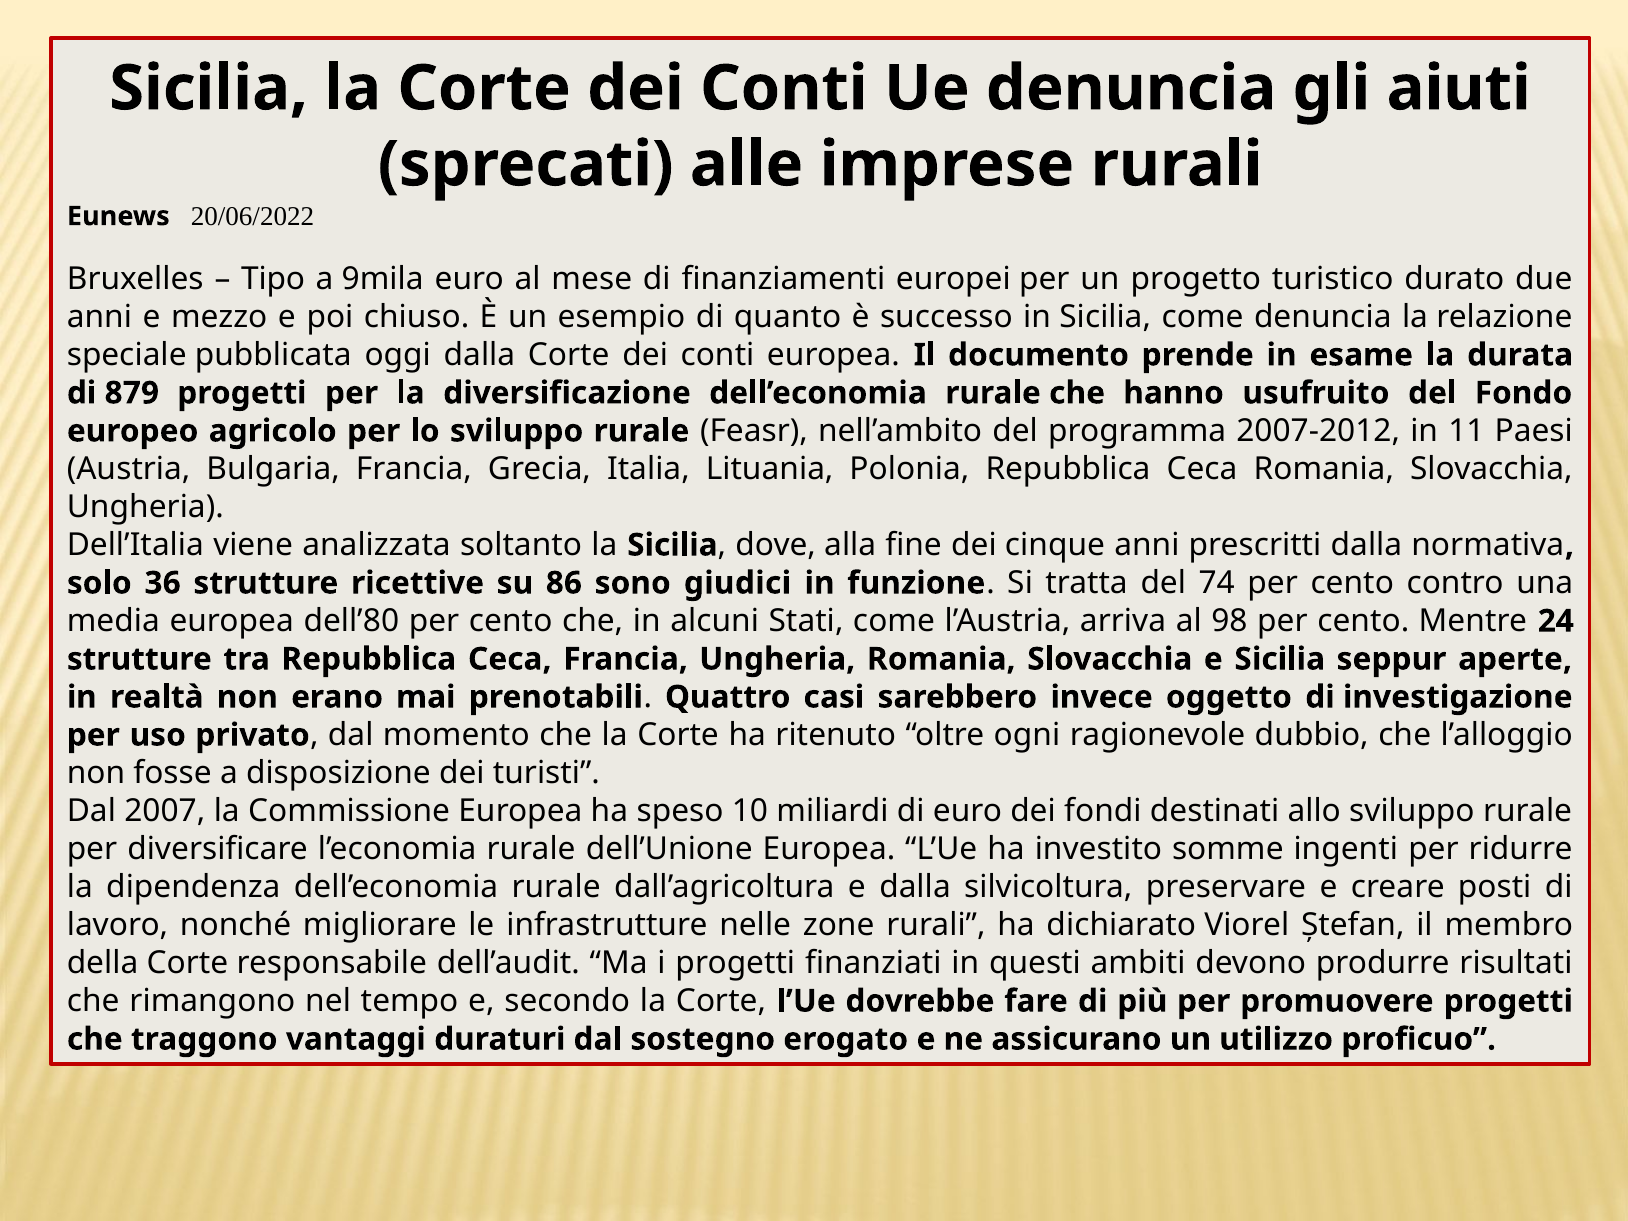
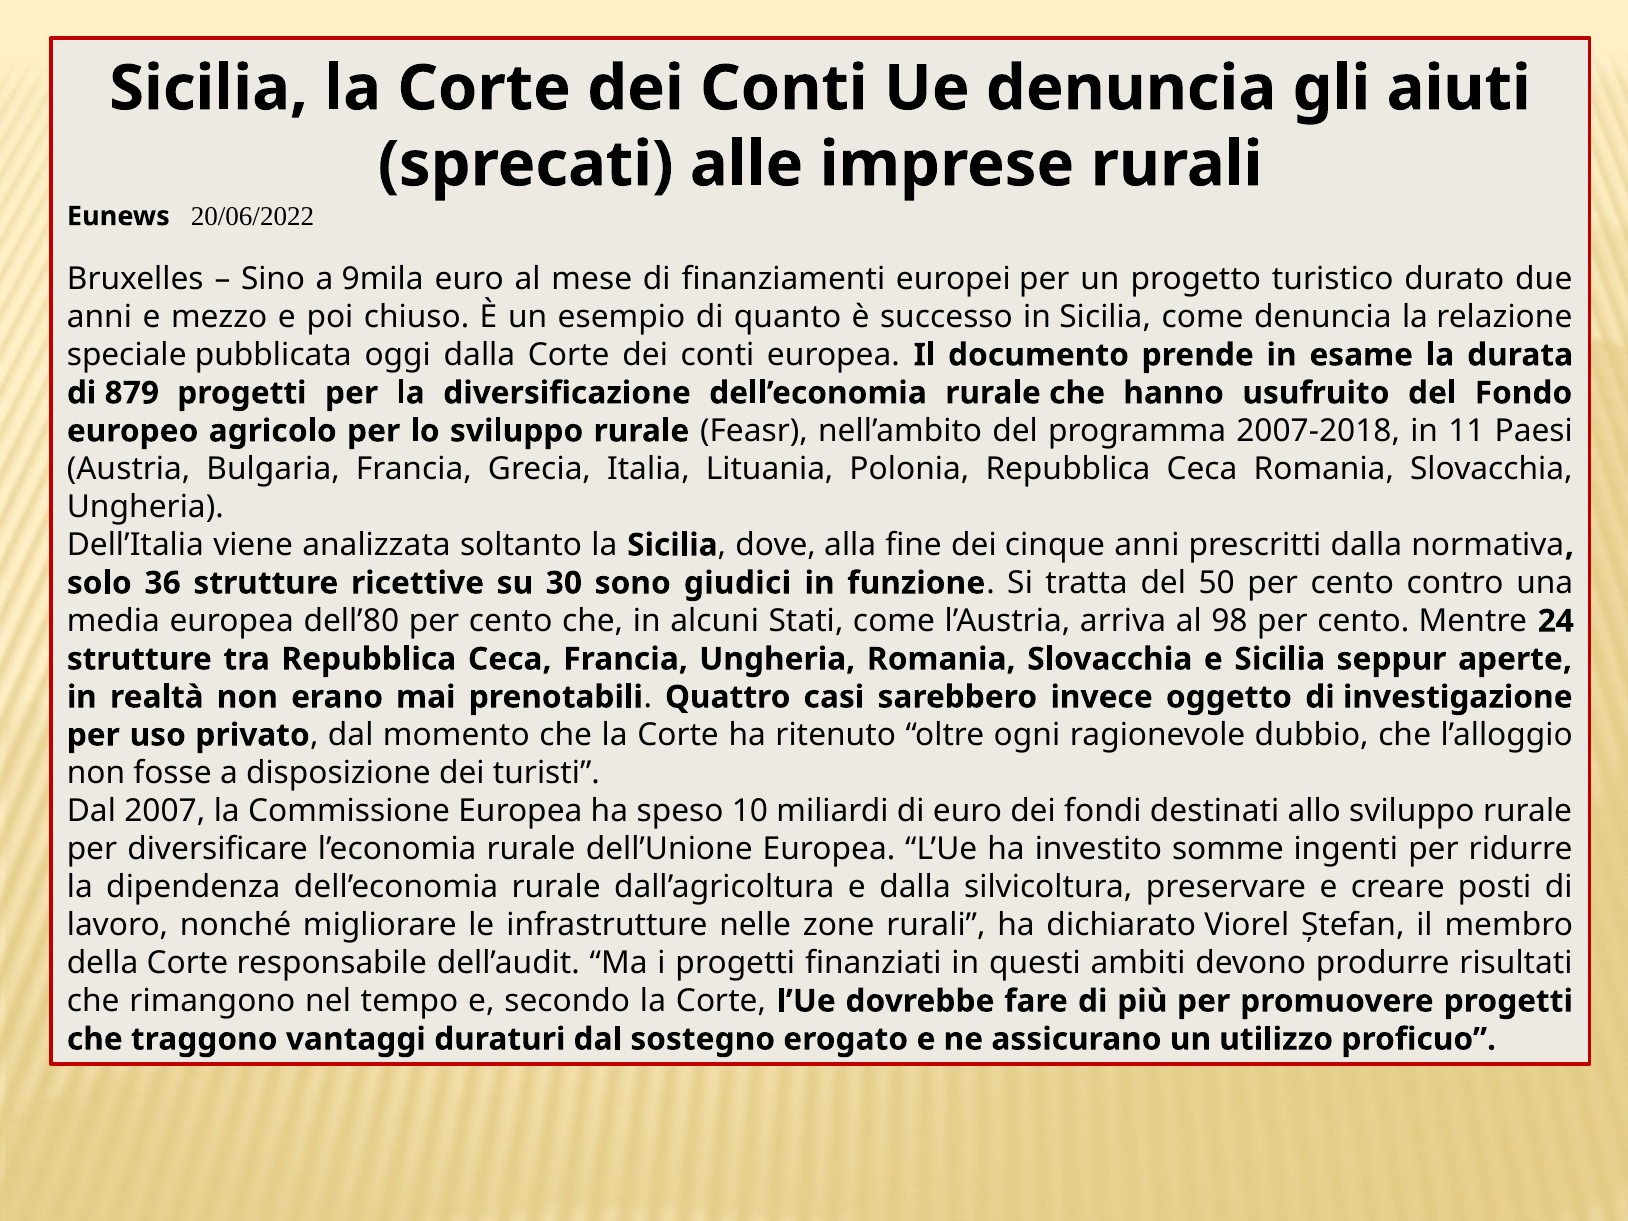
Tipo: Tipo -> Sino (273, 279)
2007-2012: 2007-2012 -> 2007-2018 (1318, 431)
86: 86 -> 30 (564, 583)
74: 74 -> 50 (1217, 583)
